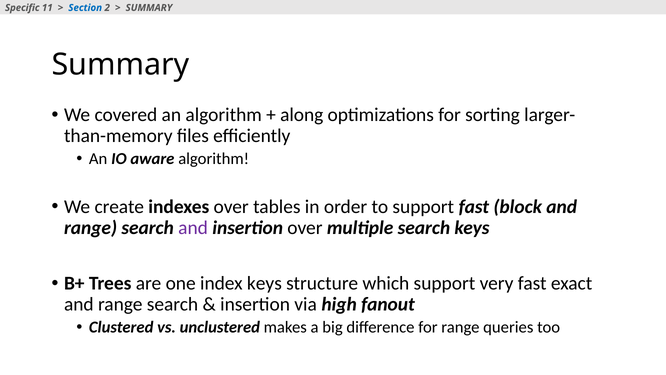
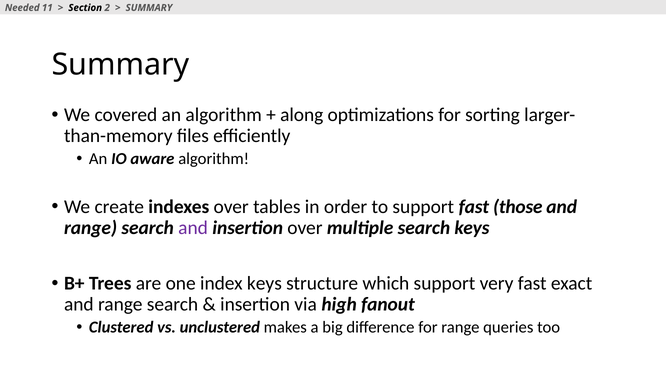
Specific: Specific -> Needed (22, 8)
Section colour: blue -> black (85, 8)
block: block -> those (518, 207)
